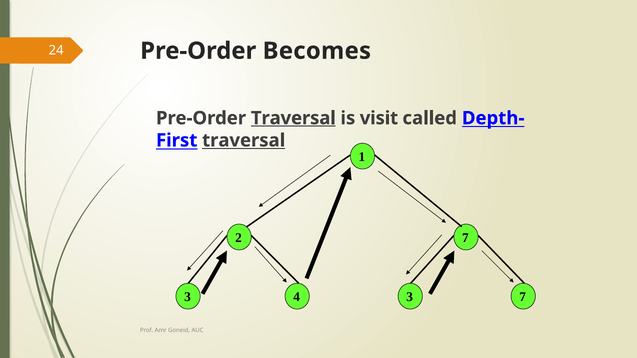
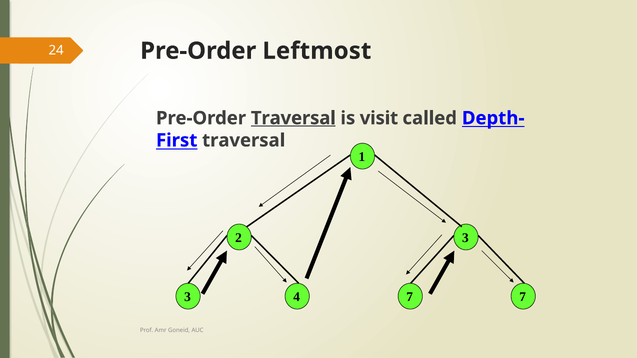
Becomes: Becomes -> Leftmost (317, 51)
traversal underline: present -> none (244, 140)
2 7: 7 -> 3 (465, 238)
4 3: 3 -> 7 (410, 297)
